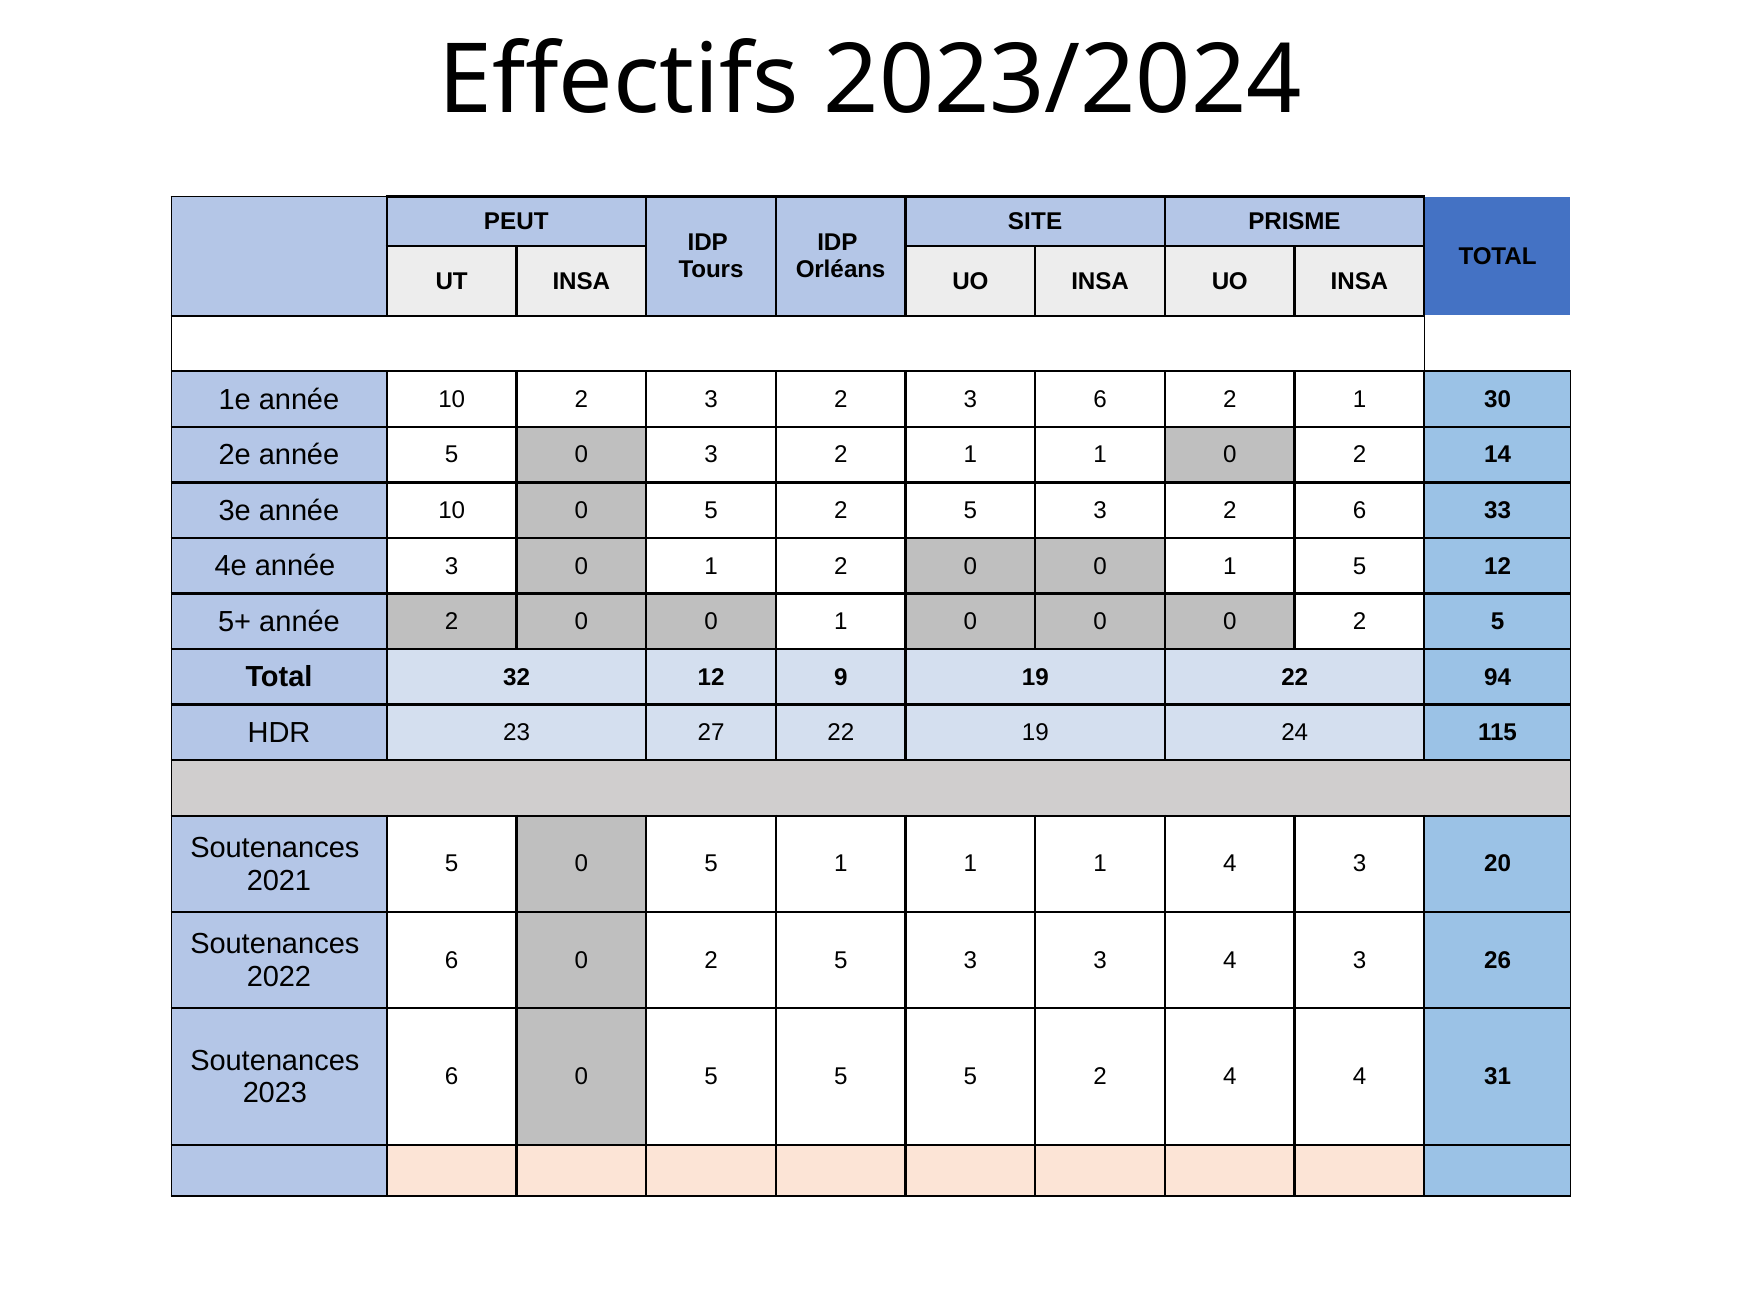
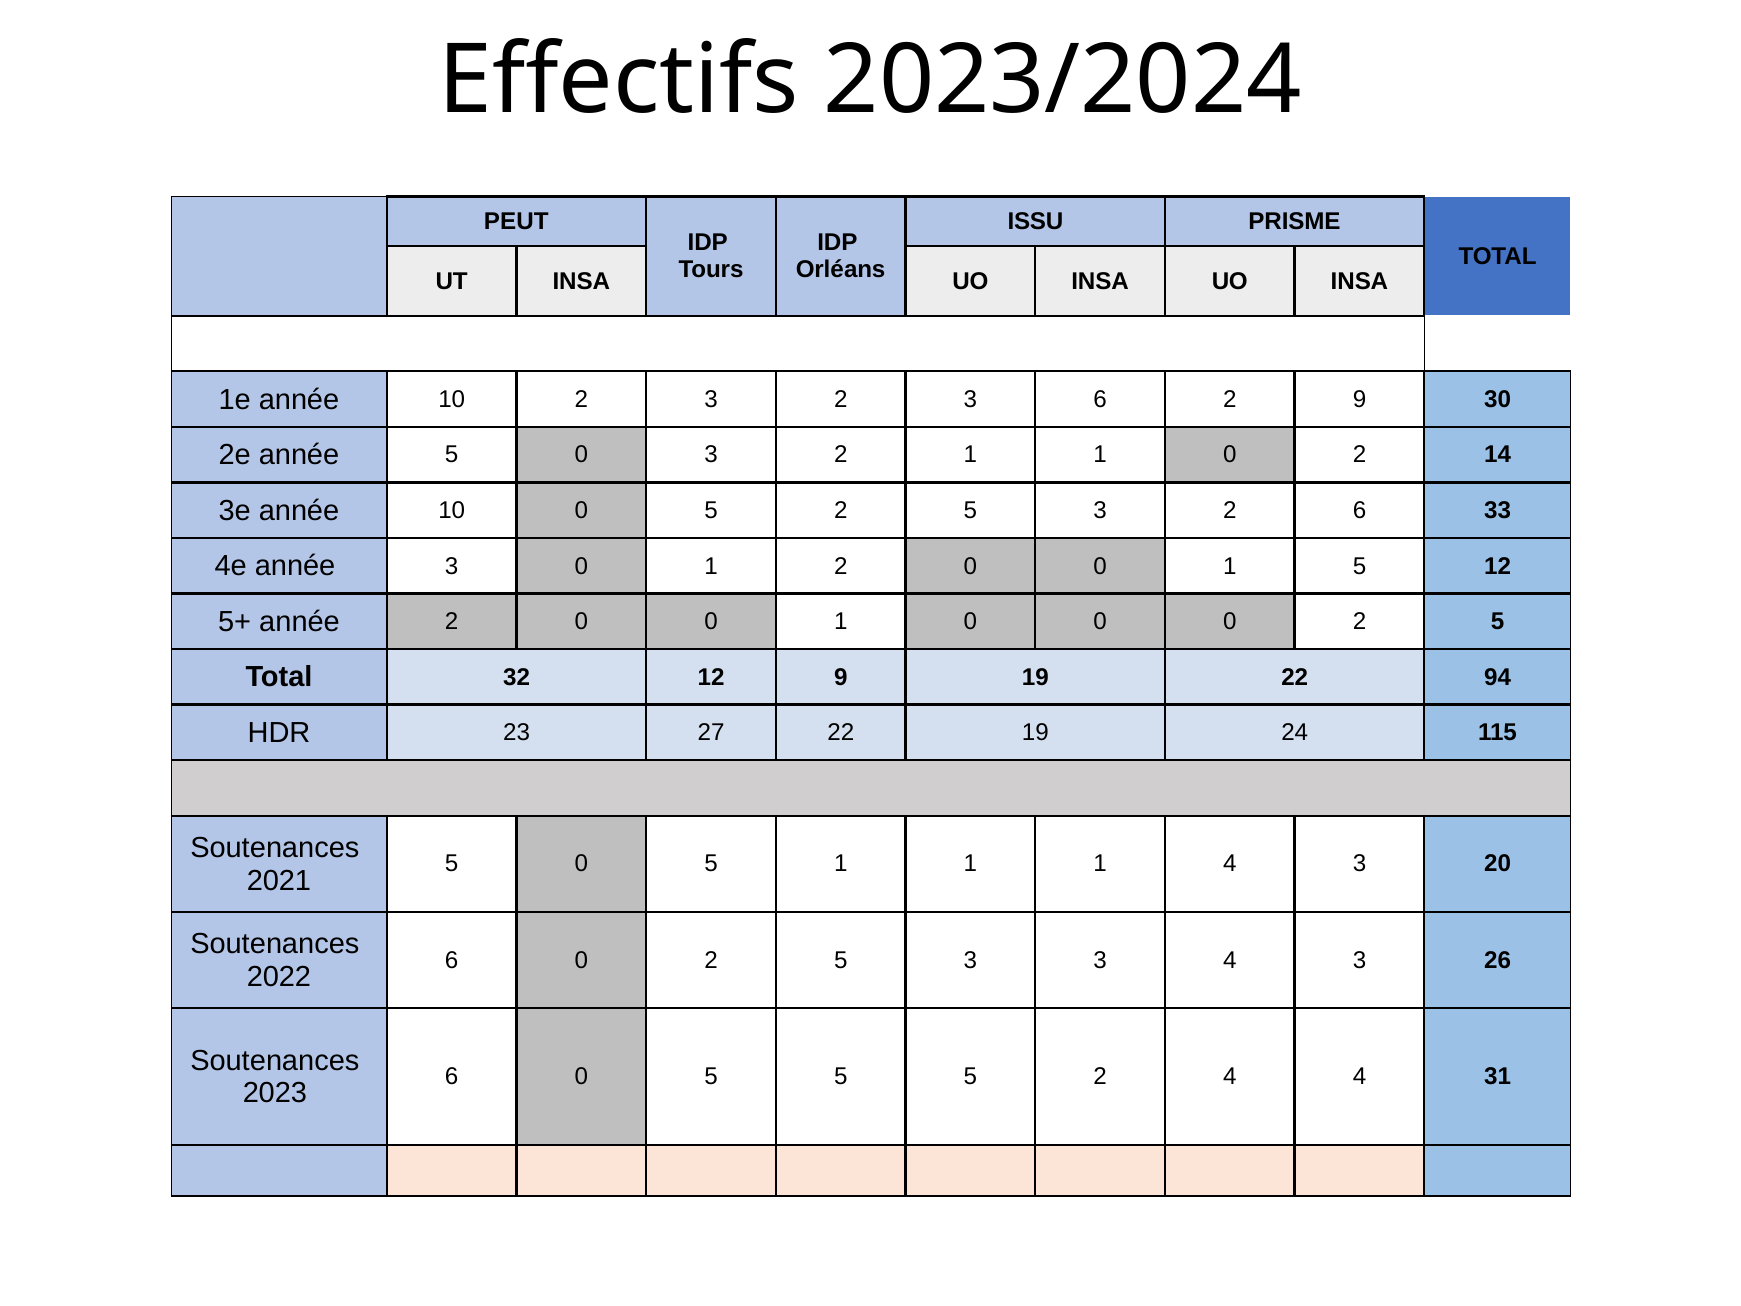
SITE​: SITE​ -> ISSU​ (1039, 222)
6​ 2​ 1​: 1​ -> 9​ (1363, 399)
